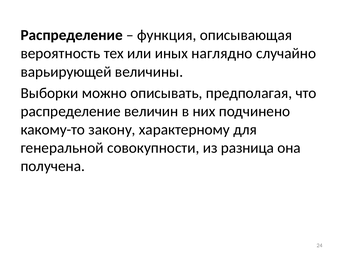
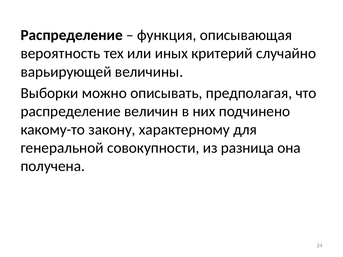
наглядно: наглядно -> критерий (222, 54)
